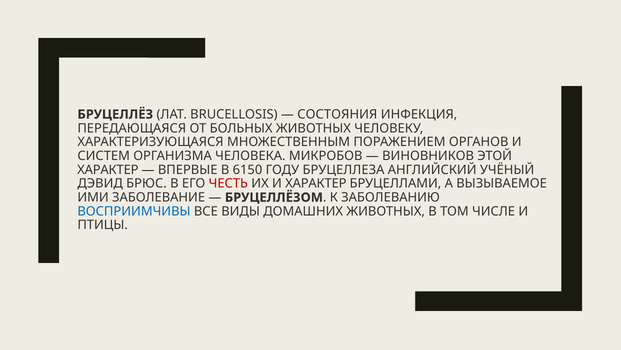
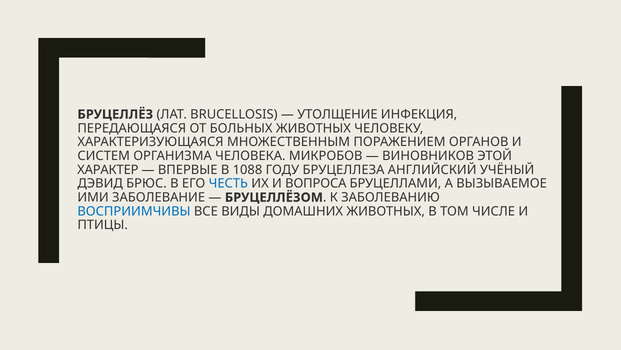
СОСТОЯНИЯ: СОСТОЯНИЯ -> УТОЛЩЕНИЕ (337, 114)
6150: 6150 -> 1088 (247, 169)
ЧЕСТЬ colour: red -> blue (228, 183)
И ХАРАКТЕР: ХАРАКТЕР -> ВОПРОСА (316, 183)
